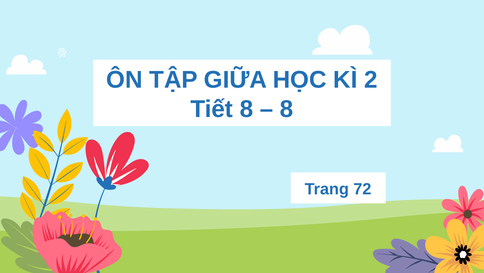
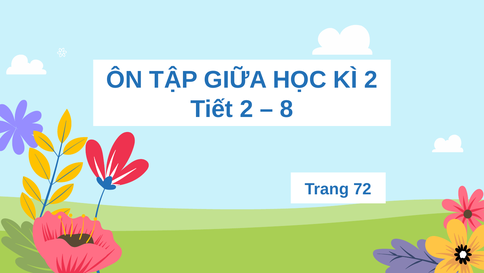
Tiết 8: 8 -> 2 (246, 109)
